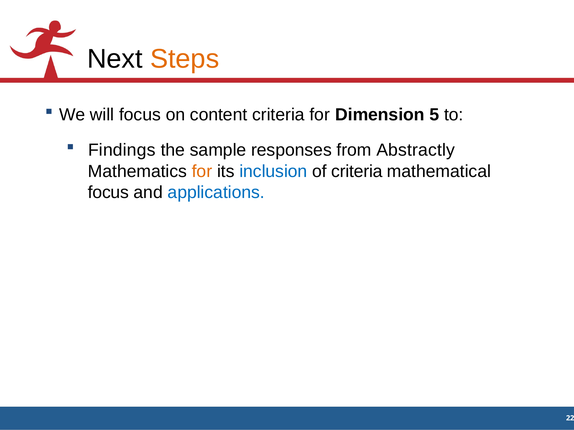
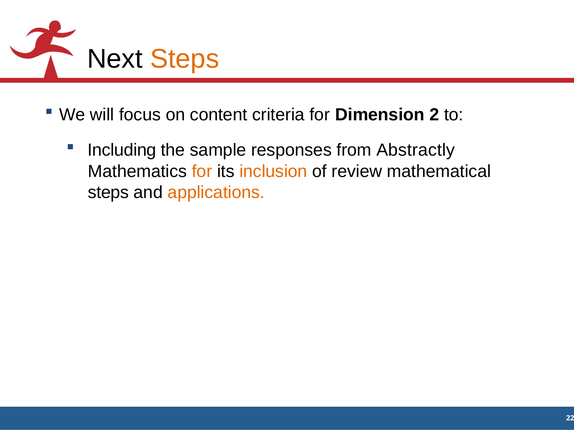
5: 5 -> 2 (434, 115)
Findings: Findings -> Including (122, 150)
inclusion colour: blue -> orange (273, 171)
of criteria: criteria -> review (357, 171)
focus: focus -> steps (108, 192)
applications colour: blue -> orange (216, 192)
